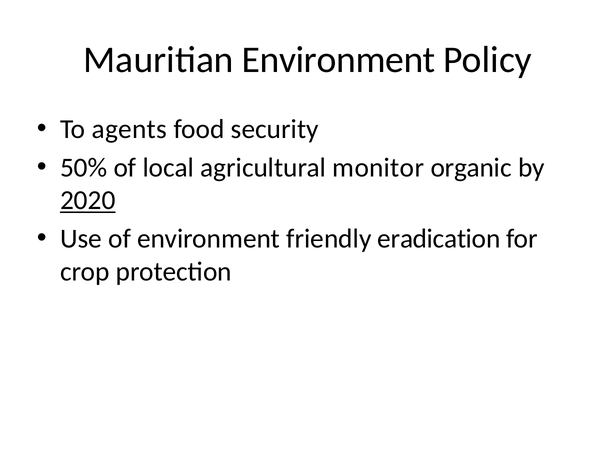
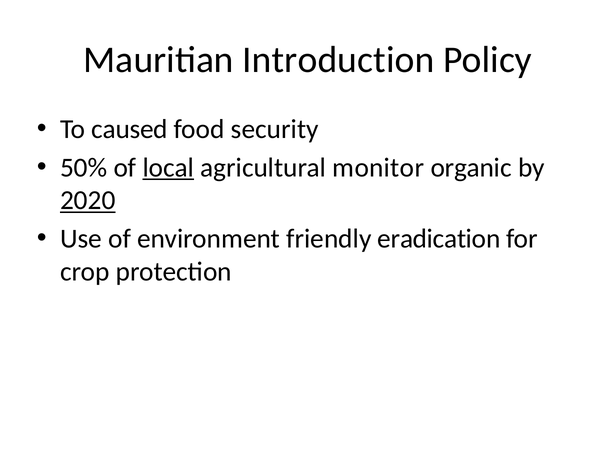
Mauritian Environment: Environment -> Introduction (338, 60)
agents: agents -> caused (130, 129)
local underline: none -> present (168, 168)
